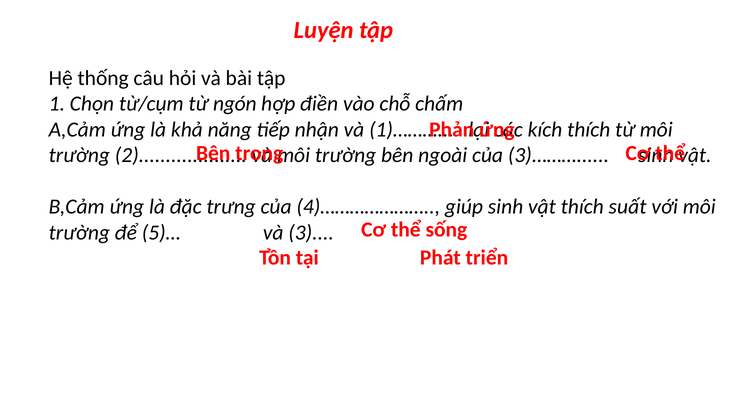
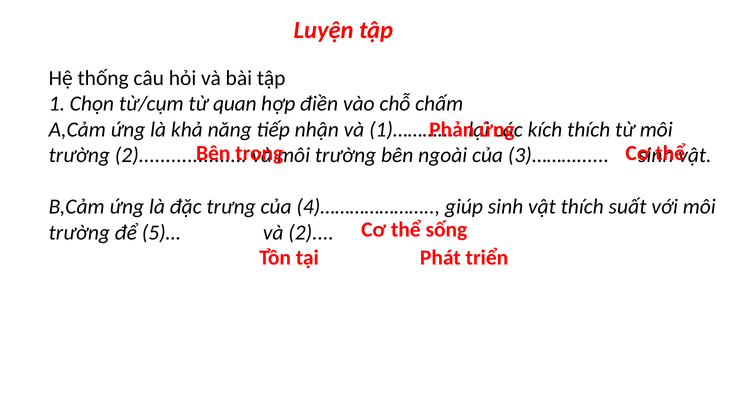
ngón: ngón -> quan (235, 104)
và 3: 3 -> 2 (311, 233)
